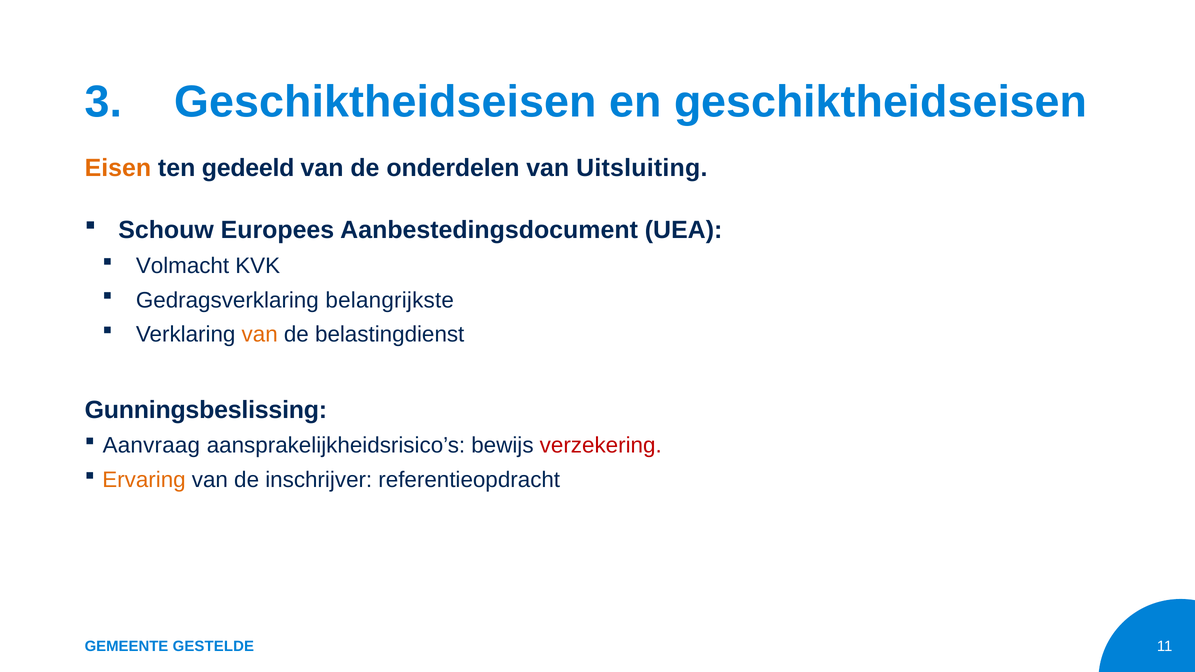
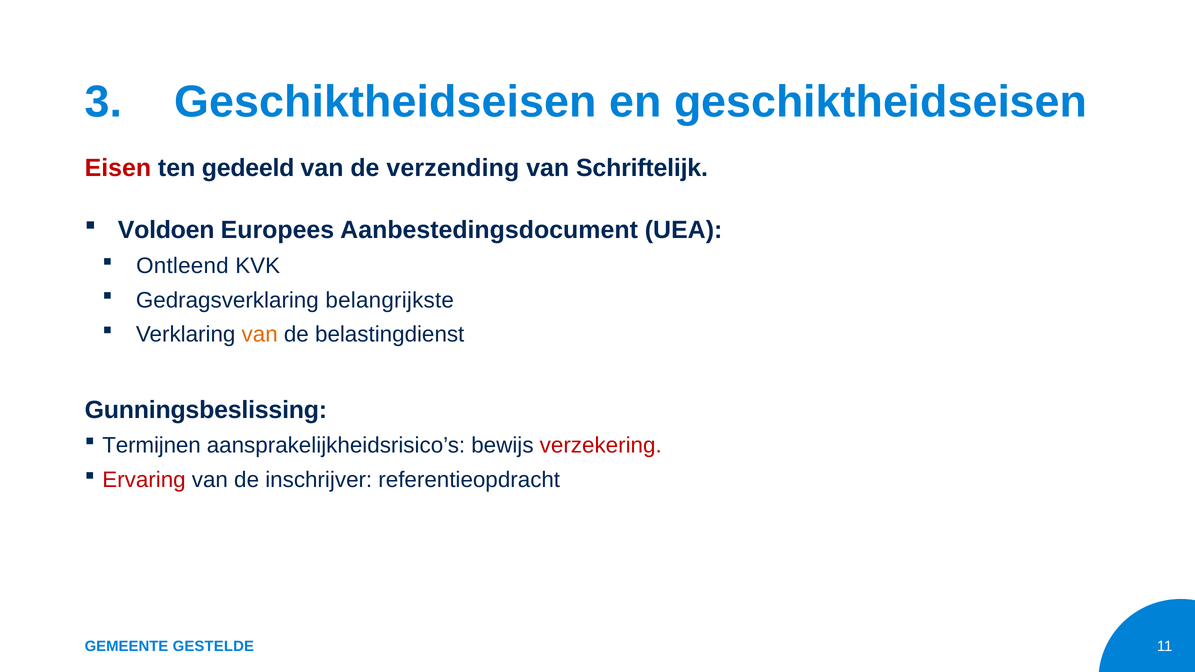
Eisen colour: orange -> red (118, 168)
onderdelen: onderdelen -> verzending (453, 168)
Uitsluiting: Uitsluiting -> Schriftelijk (642, 168)
Schouw: Schouw -> Voldoen (166, 230)
Volmacht: Volmacht -> Ontleend (182, 266)
Aanvraag: Aanvraag -> Termijnen (152, 446)
Ervaring colour: orange -> red (144, 480)
